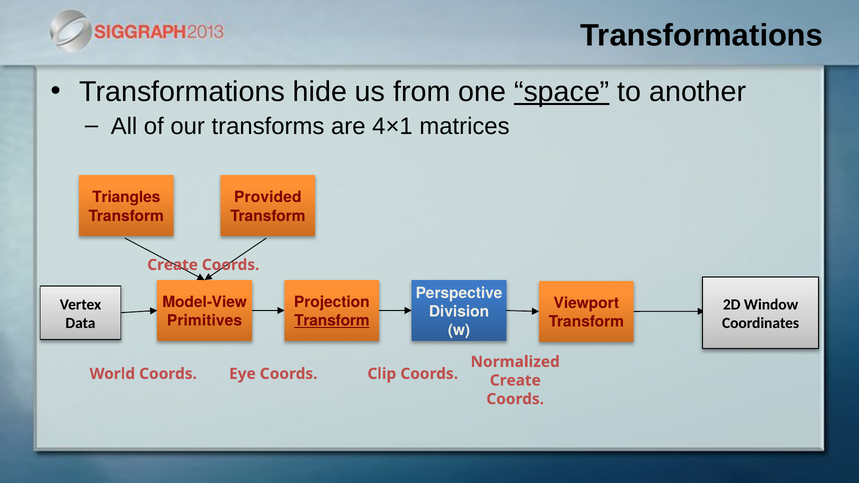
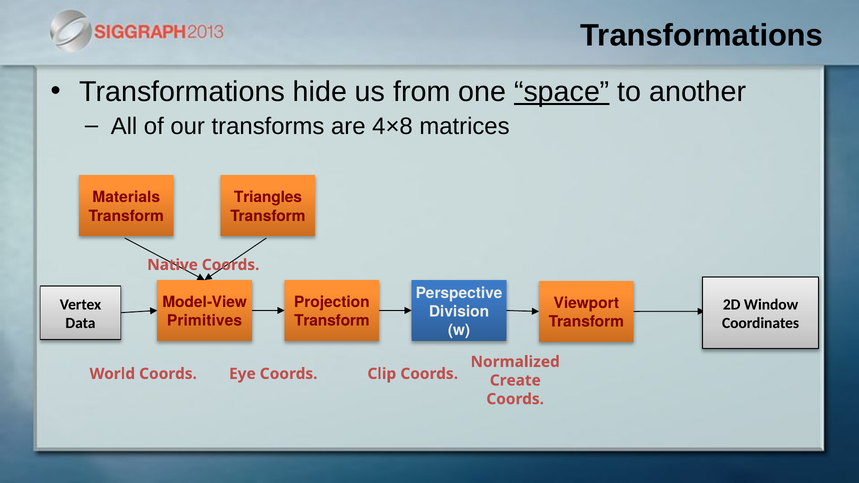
4×1: 4×1 -> 4×8 (392, 126)
Triangles: Triangles -> Materials (126, 197)
Provided: Provided -> Triangles (268, 197)
Create: Create -> Native (173, 265)
Transform underline: present -> none (332, 321)
